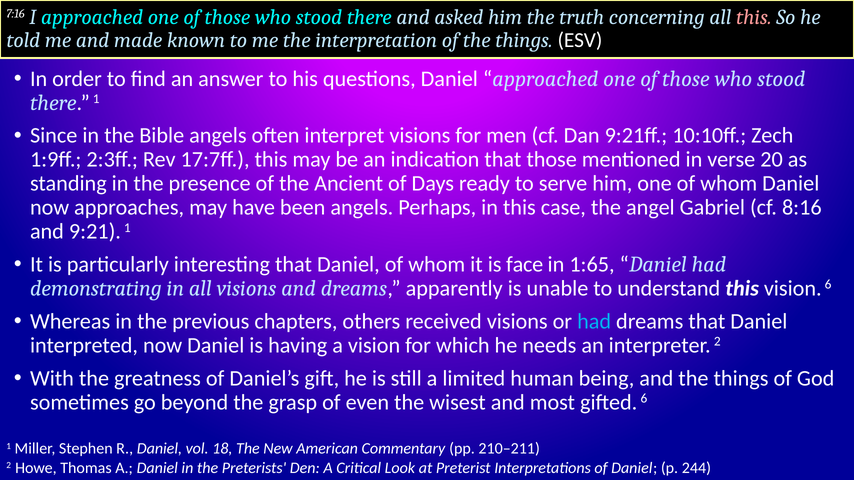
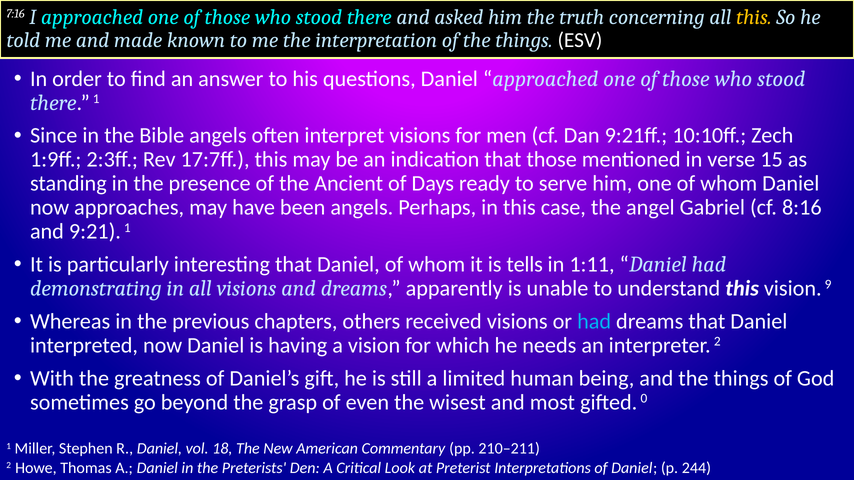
this colour: pink -> yellow (754, 17)
20: 20 -> 15 (772, 160)
face: face -> tells (525, 265)
1:65: 1:65 -> 1:11 (592, 265)
vision 6: 6 -> 9 (828, 285)
gifted 6: 6 -> 0 (644, 399)
